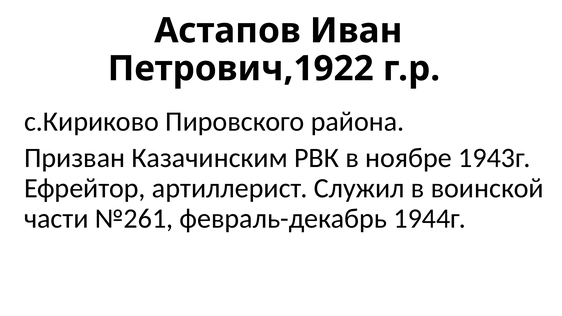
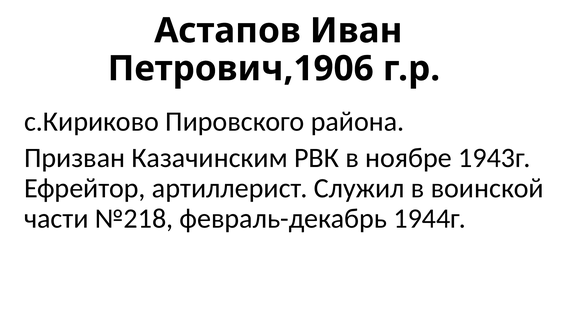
Петрович,1922: Петрович,1922 -> Петрович,1906 (241, 69)
№261: №261 -> №218 (134, 219)
